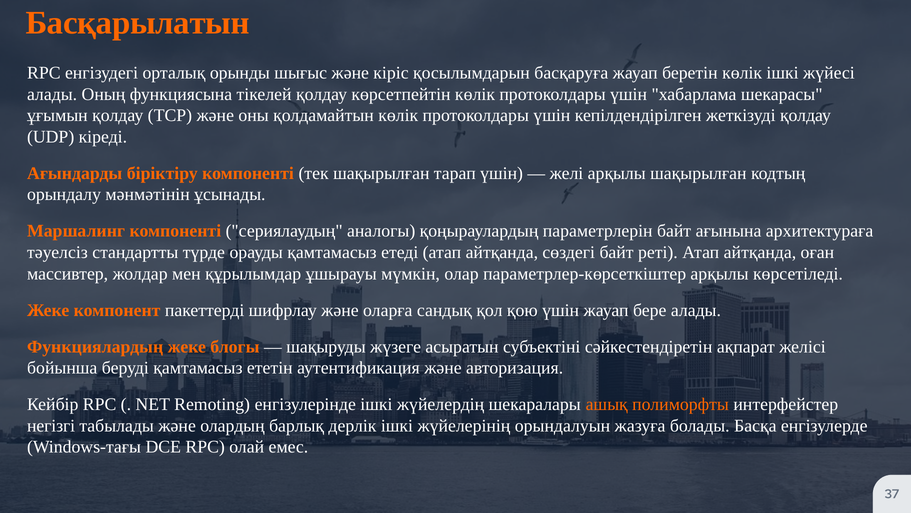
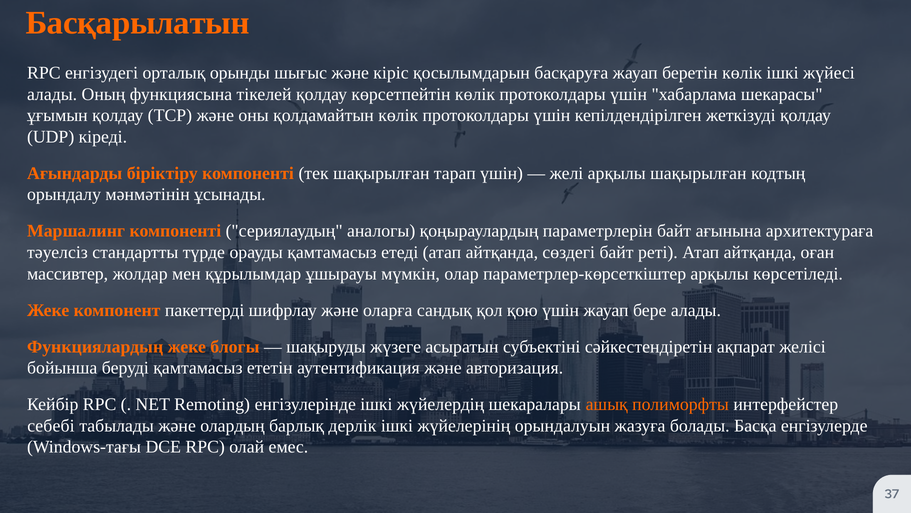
негізгі: негізгі -> себебі (51, 425)
